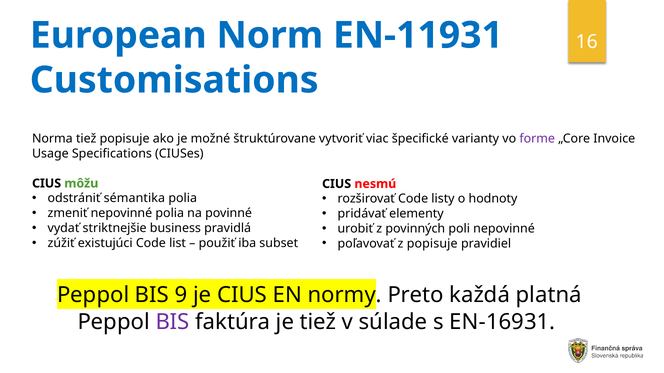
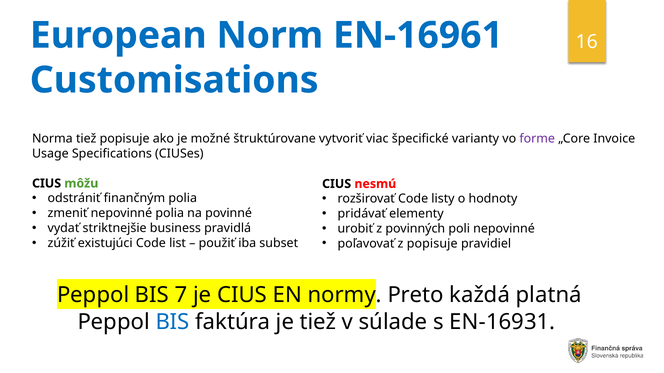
EN-11931: EN-11931 -> EN-16961 (418, 35)
sémantika: sémantika -> finančným (134, 199)
9: 9 -> 7 (181, 296)
BIS colour: purple -> blue (173, 322)
